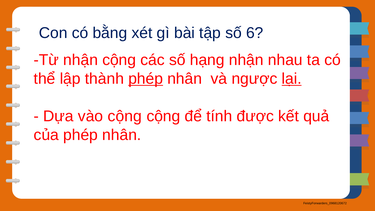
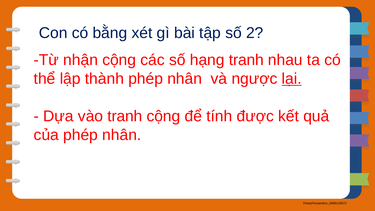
6: 6 -> 2 (255, 33)
hạng nhận: nhận -> tranh (246, 60)
phép underline: present -> none (146, 79)
vào cộng: cộng -> tranh (125, 116)
